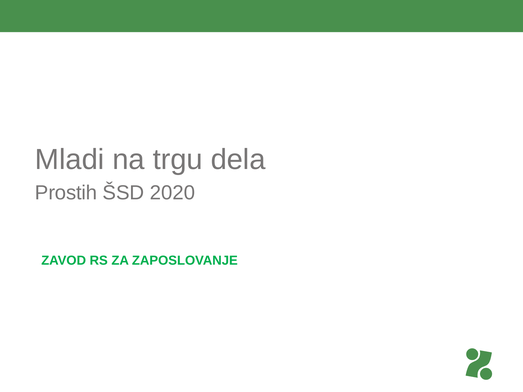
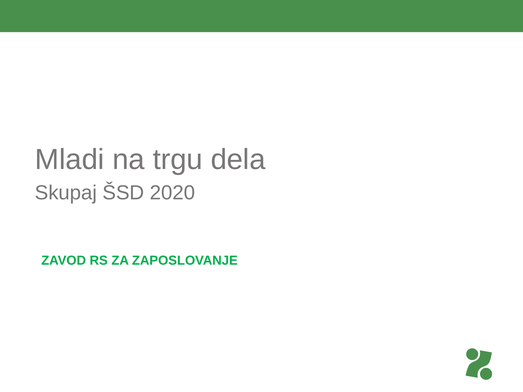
Prostih: Prostih -> Skupaj (66, 193)
